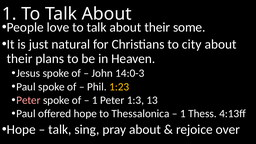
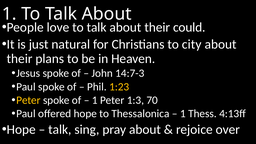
some: some -> could (189, 27)
14:0-3: 14:0-3 -> 14:7-3 (130, 73)
Peter colour: pink -> yellow (28, 100)
13: 13 -> 70 (152, 100)
